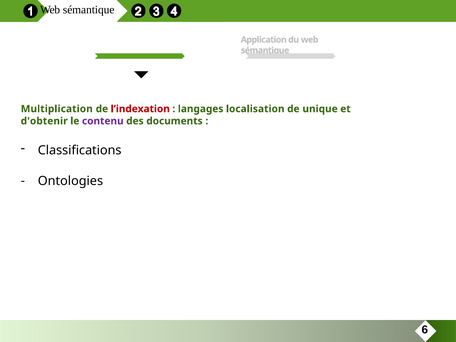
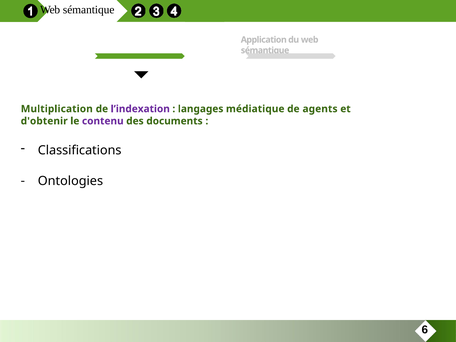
l’indexation colour: red -> purple (140, 109)
localisation: localisation -> médiatique (255, 109)
unique: unique -> agents (320, 109)
